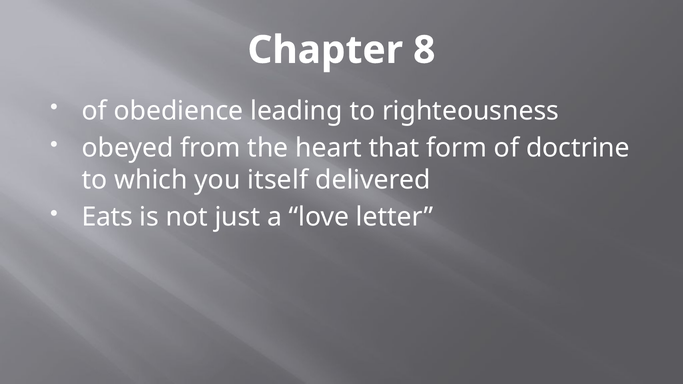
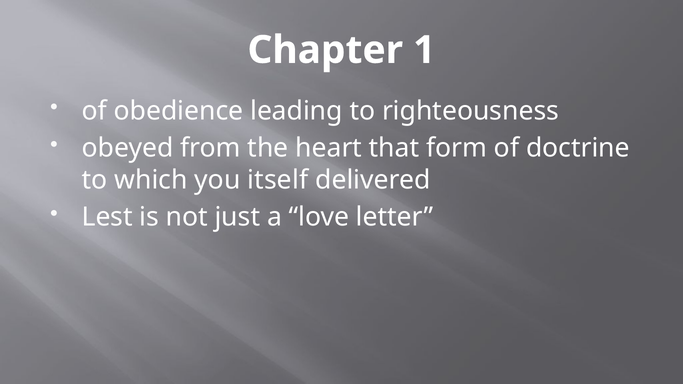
8: 8 -> 1 (424, 50)
Eats: Eats -> Lest (107, 217)
